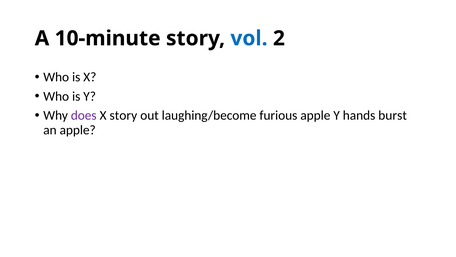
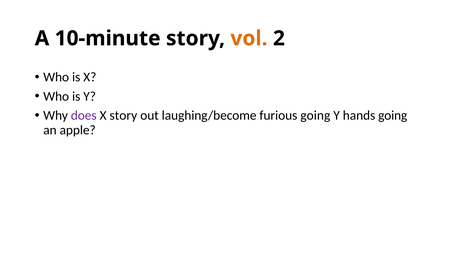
vol colour: blue -> orange (249, 38)
furious apple: apple -> going (315, 115)
hands burst: burst -> going (393, 115)
